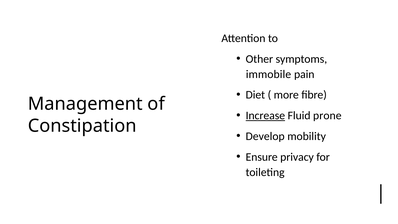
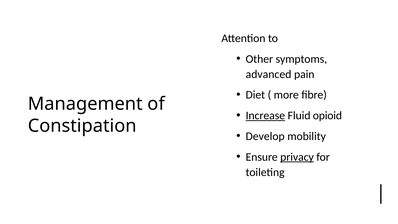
immobile: immobile -> advanced (269, 74)
prone: prone -> opioid (327, 116)
privacy underline: none -> present (297, 157)
